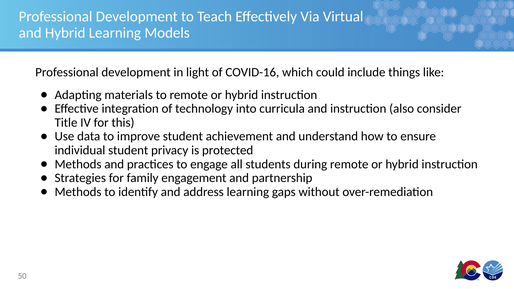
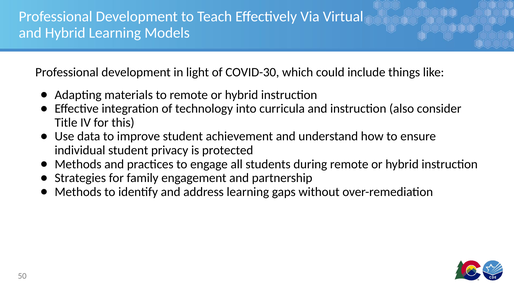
COVID-16: COVID-16 -> COVID-30 (252, 72)
